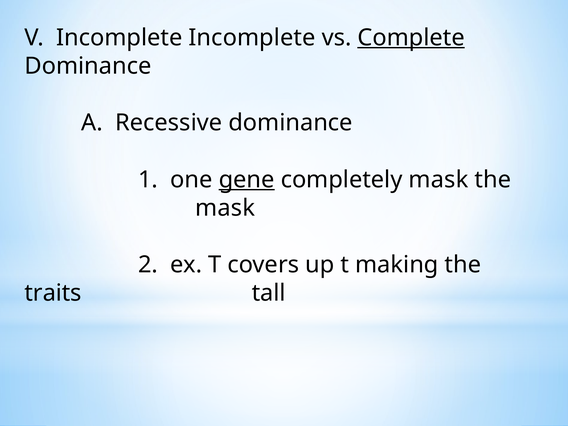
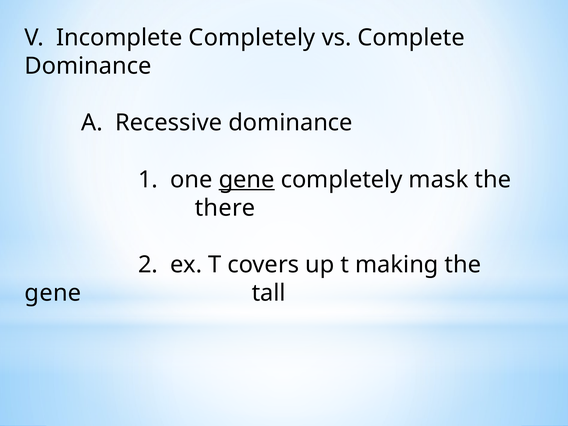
Incomplete Incomplete: Incomplete -> Completely (252, 38)
Complete underline: present -> none (411, 38)
mask: mask -> there (225, 208)
traits: traits -> gene (53, 293)
